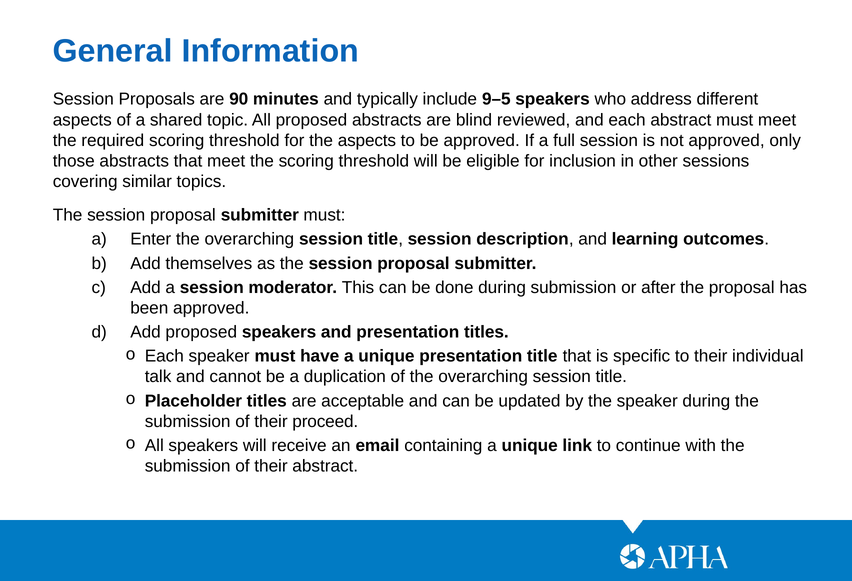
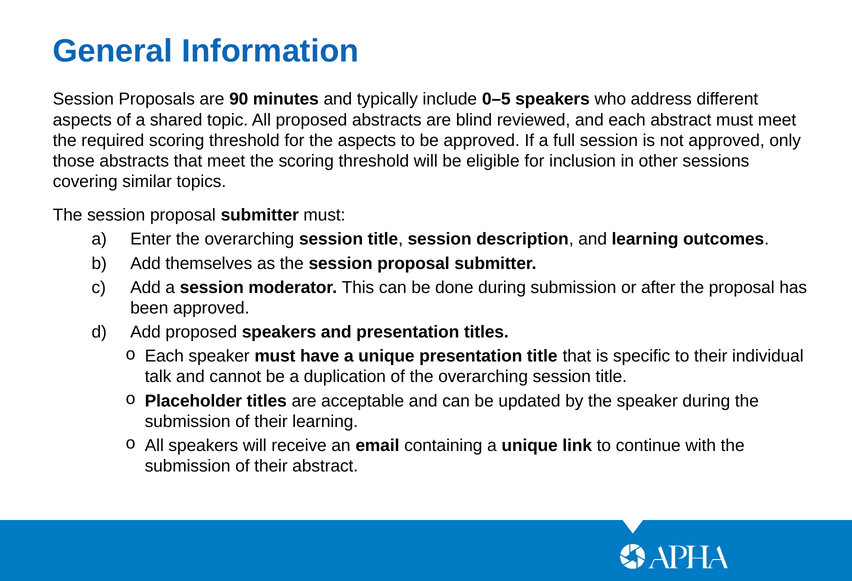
9–5: 9–5 -> 0–5 (496, 99)
their proceed: proceed -> learning (325, 421)
